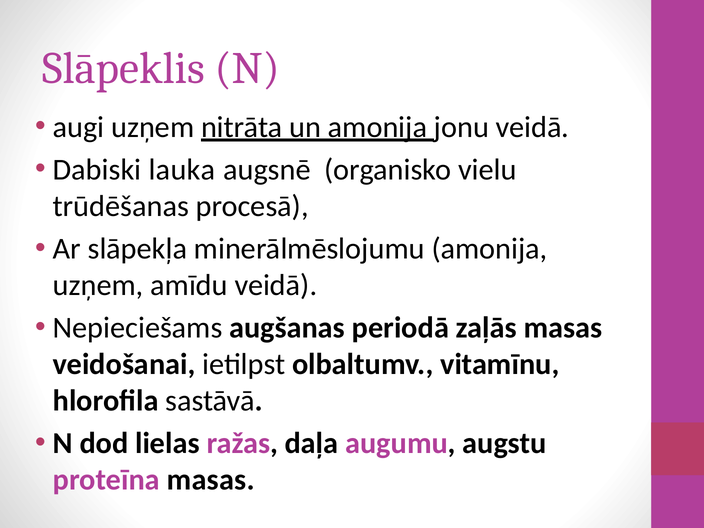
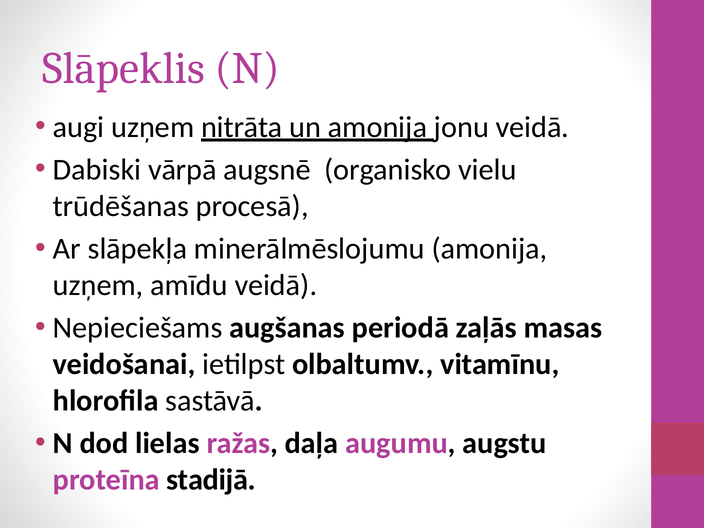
lauka: lauka -> vārpā (182, 170)
proteīna masas: masas -> stadijā (211, 480)
